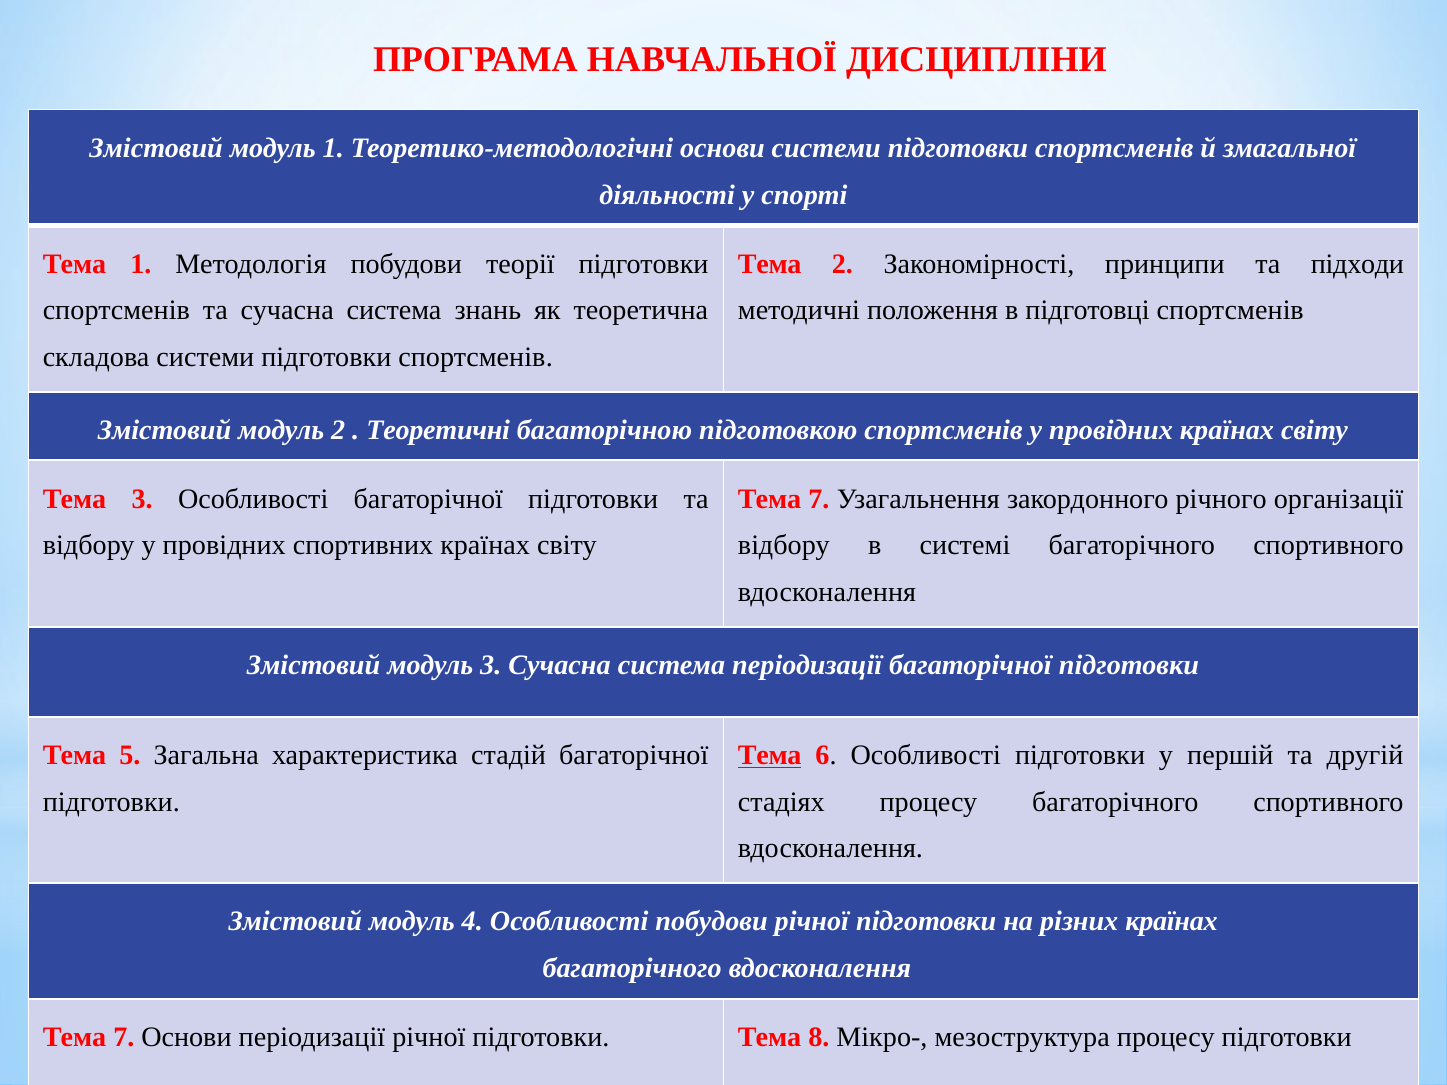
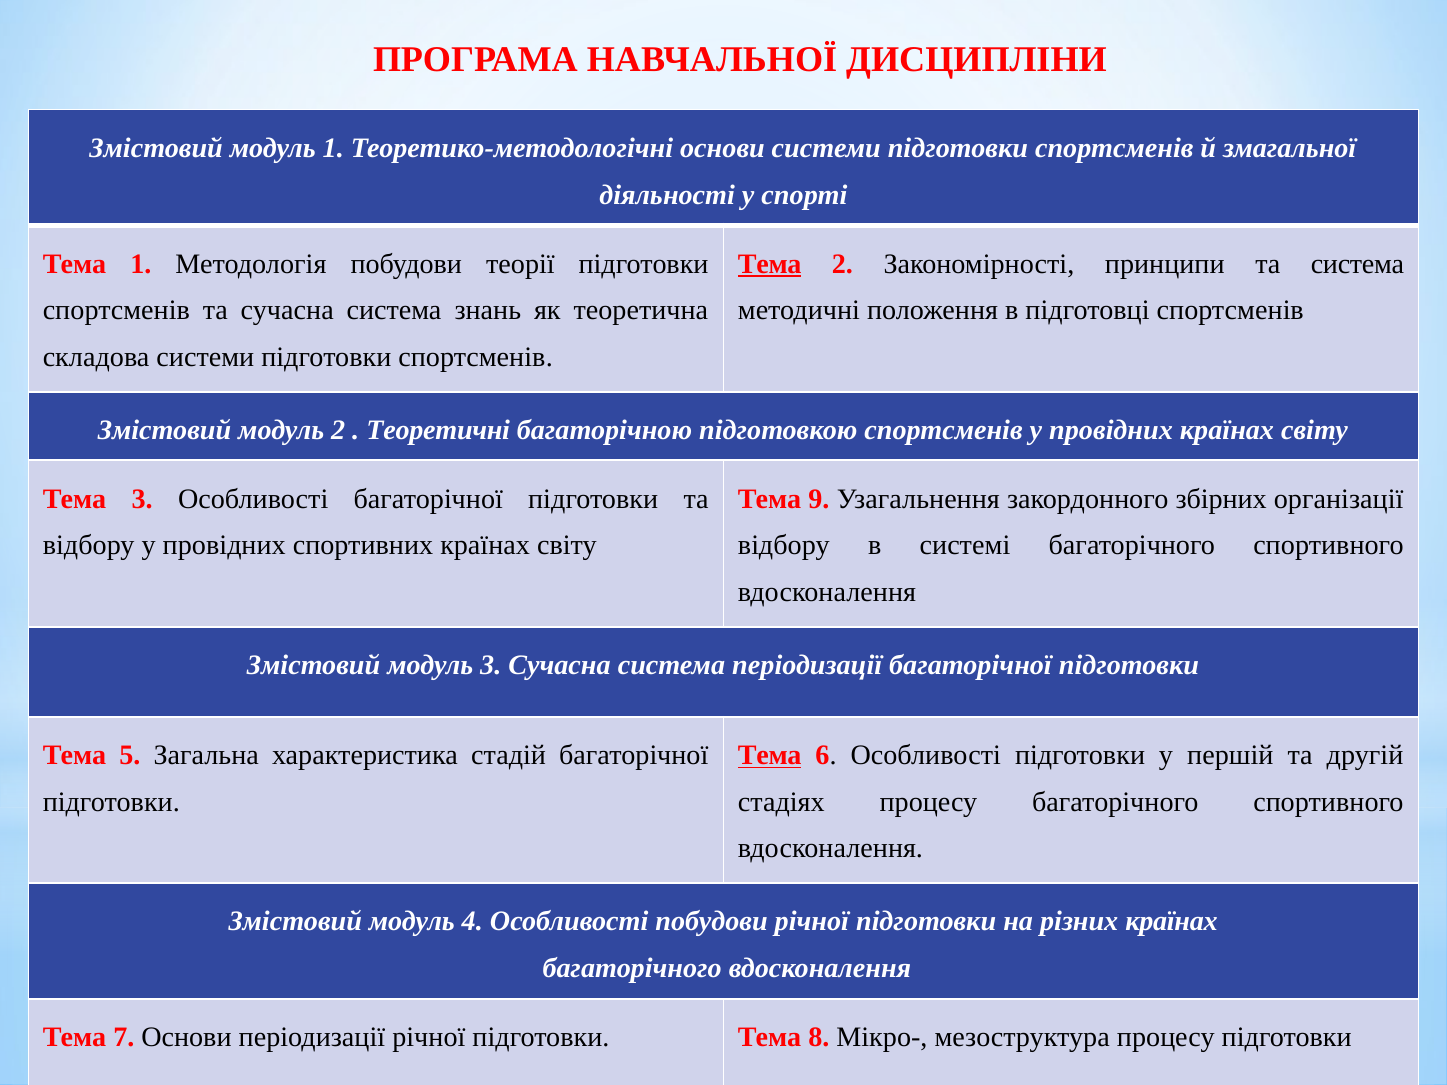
Тема underline: none -> present (770, 264)
та підходи: підходи -> система (1357, 264)
7: 7 -> 9 (819, 499)
річного: річного -> збірних (1221, 499)
